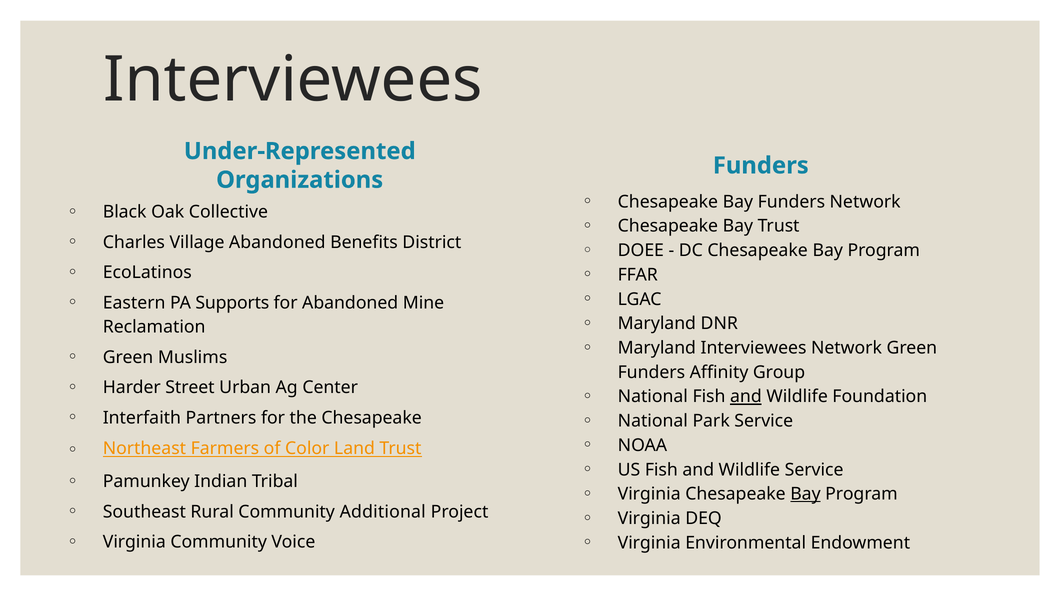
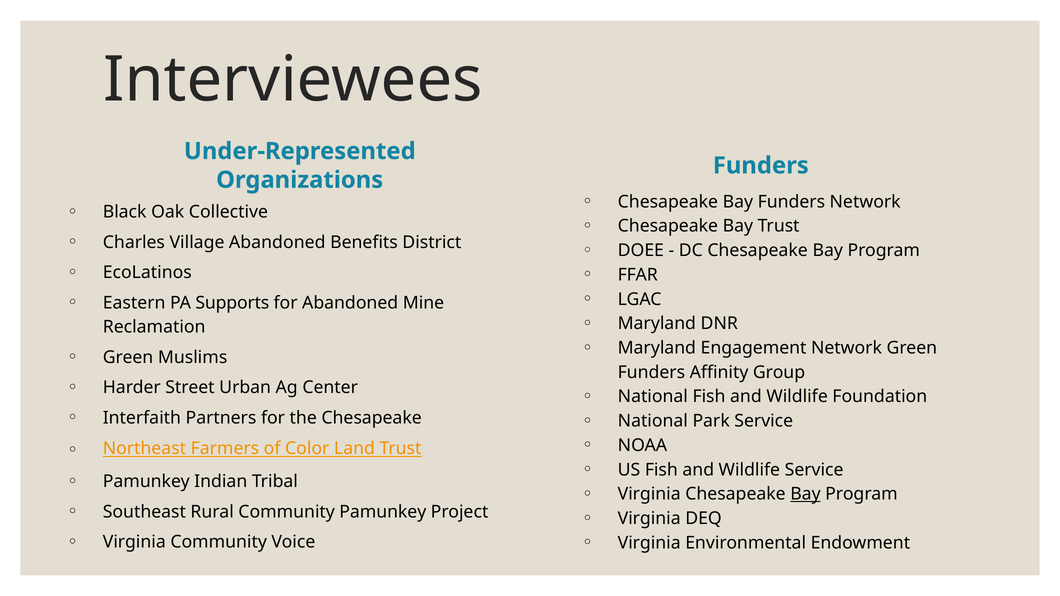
Maryland Interviewees: Interviewees -> Engagement (754, 348)
and underline: present -> none (746, 397)
Community Additional: Additional -> Pamunkey (383, 512)
